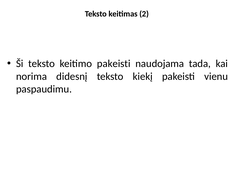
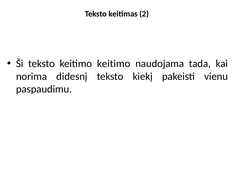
keitimo pakeisti: pakeisti -> keitimo (114, 64)
